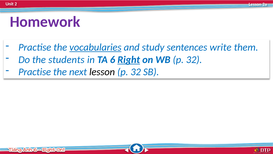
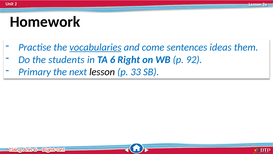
Homework colour: purple -> black (45, 22)
study: study -> come (153, 47)
write: write -> ideas (221, 47)
Right underline: present -> none (129, 59)
WB p 32: 32 -> 92 (194, 59)
Practise: Practise -> Primary (35, 72)
32: 32 -> 33 (136, 72)
